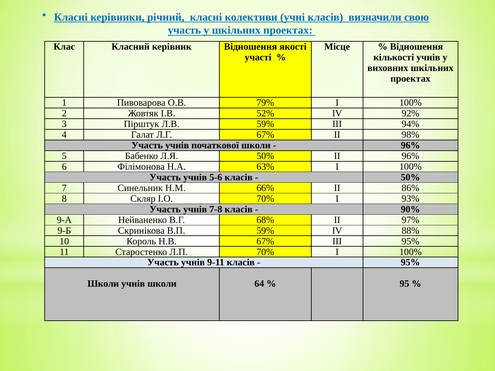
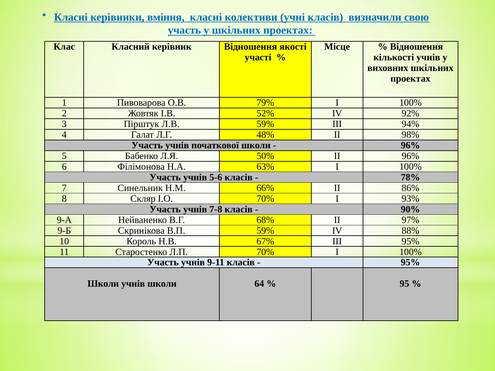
річний: річний -> вміння (166, 17)
Л.Г 67%: 67% -> 48% (265, 135)
50%: 50% -> 78% (410, 177)
